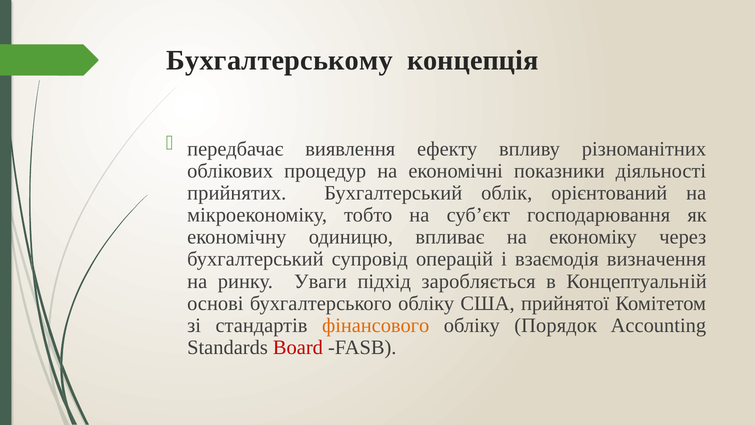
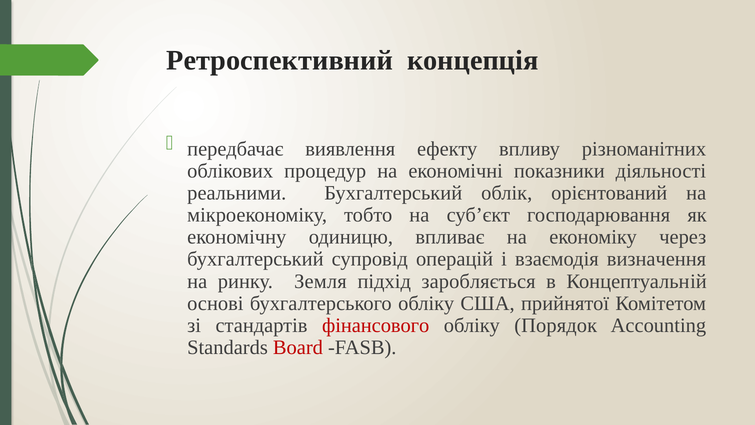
Бухгалтерському: Бухгалтерському -> Ретроспективний (280, 60)
прийнятих: прийнятих -> реальними (237, 193)
Уваги: Уваги -> Земля (320, 281)
фінансового colour: orange -> red (376, 325)
